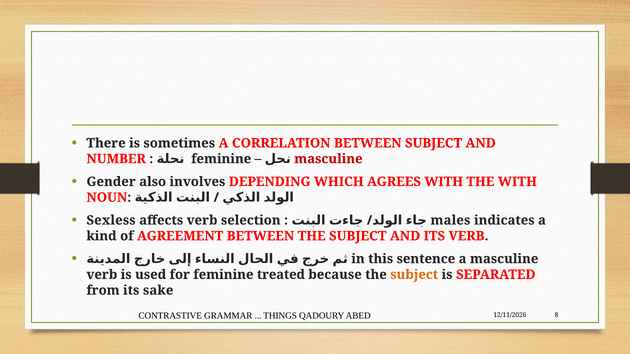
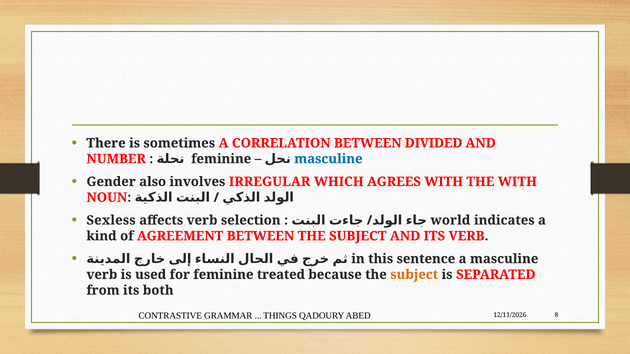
BETWEEN SUBJECT: SUBJECT -> DIVIDED (434, 143)
masculine colour: red -> blue (328, 159)
DEPENDING: DEPENDING -> IRREGULAR (270, 182)
males: males -> world (450, 220)
sake: sake -> both (158, 291)
